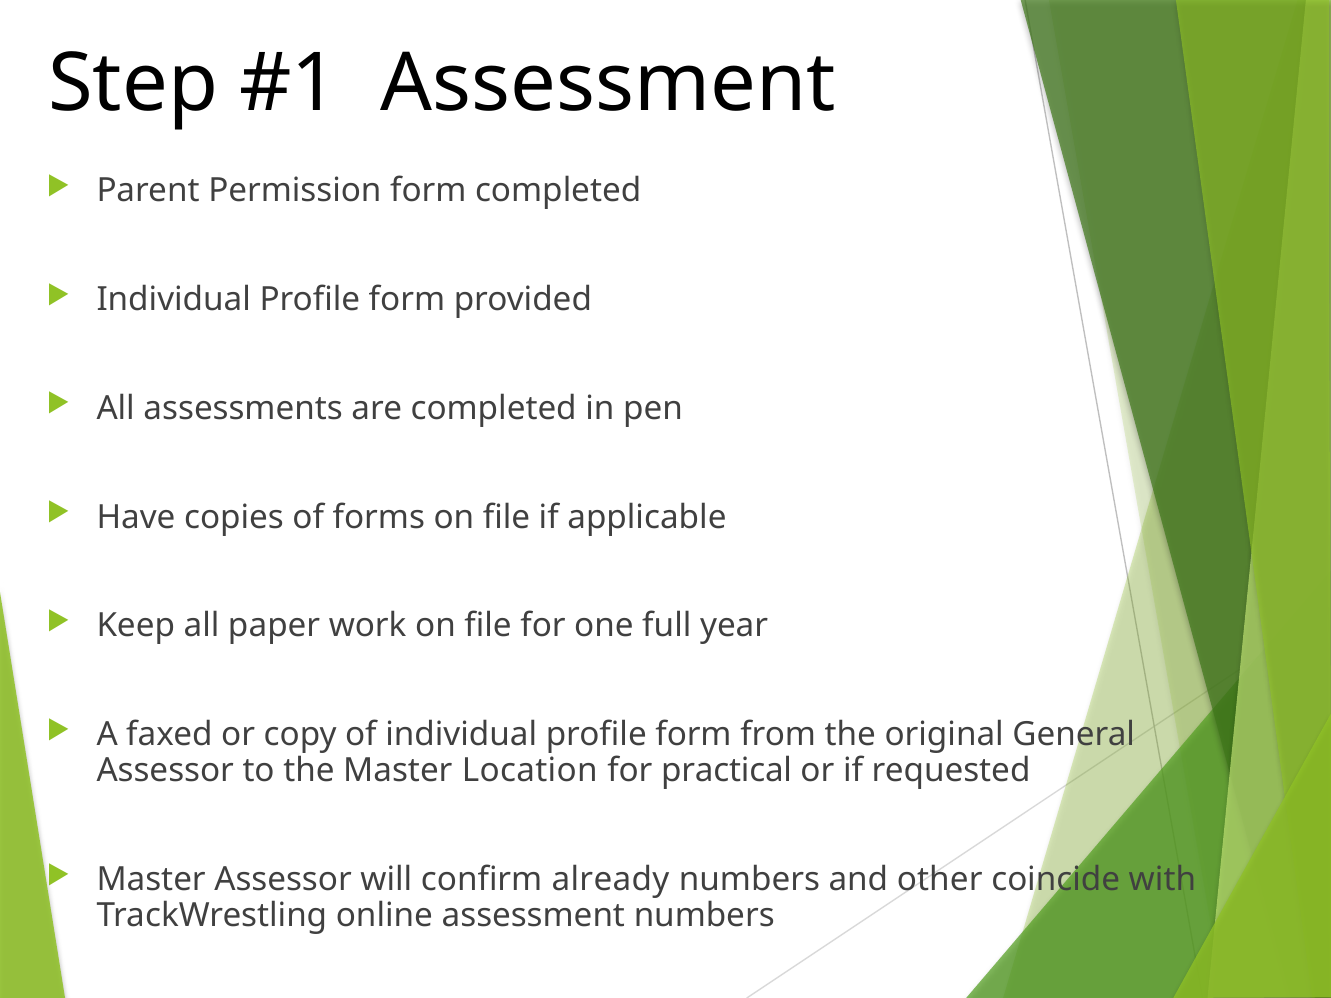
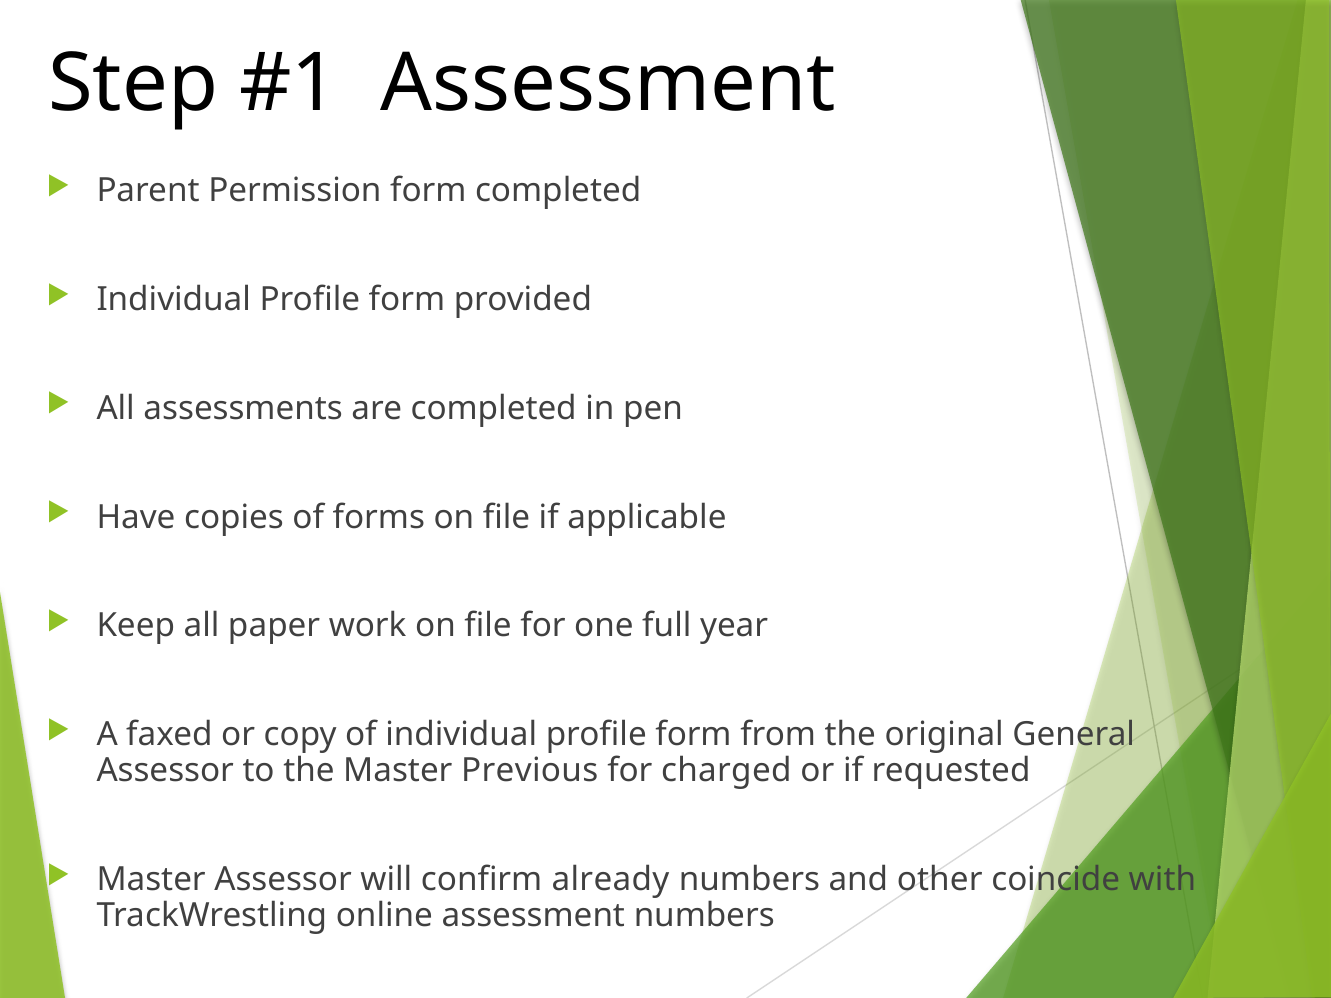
Location: Location -> Previous (530, 771)
practical: practical -> charged (726, 771)
